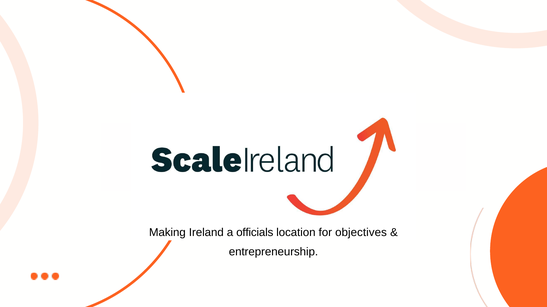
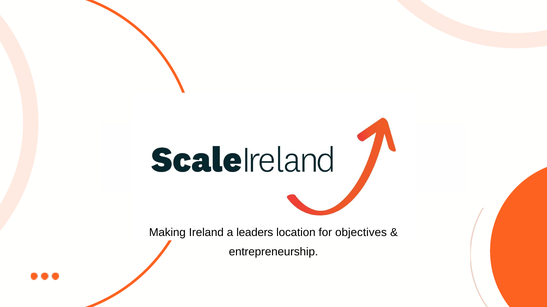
officials: officials -> leaders (255, 233)
